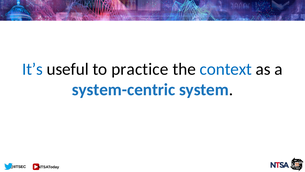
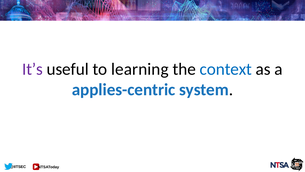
It’s colour: blue -> purple (32, 69)
practice: practice -> learning (140, 69)
system-centric: system-centric -> applies-centric (124, 90)
